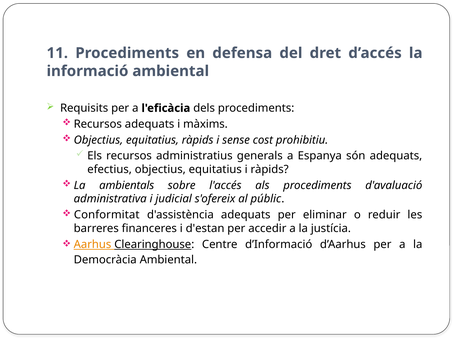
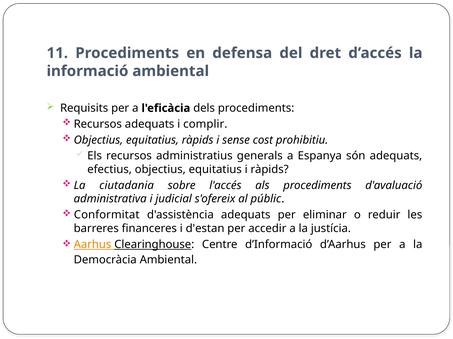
màxims: màxims -> complir (205, 124)
ambientals: ambientals -> ciutadania (127, 186)
